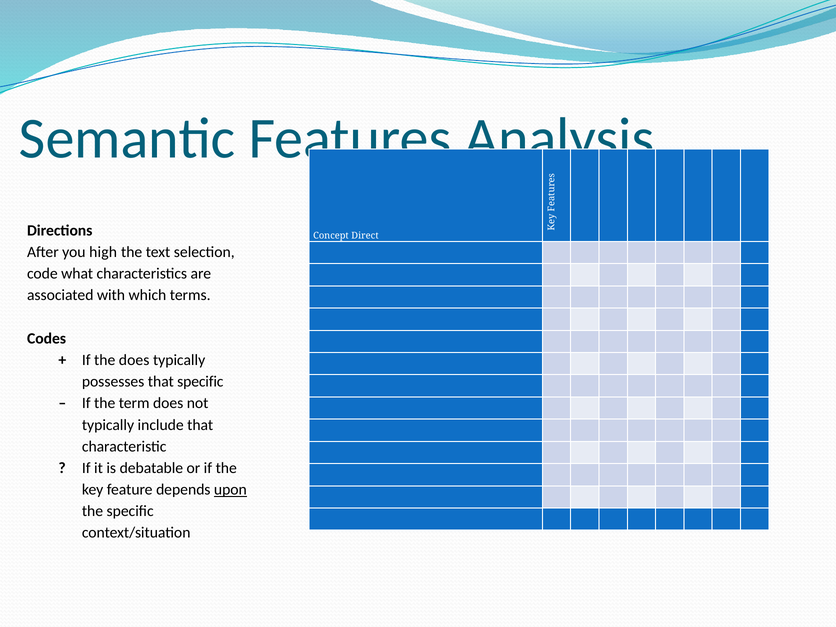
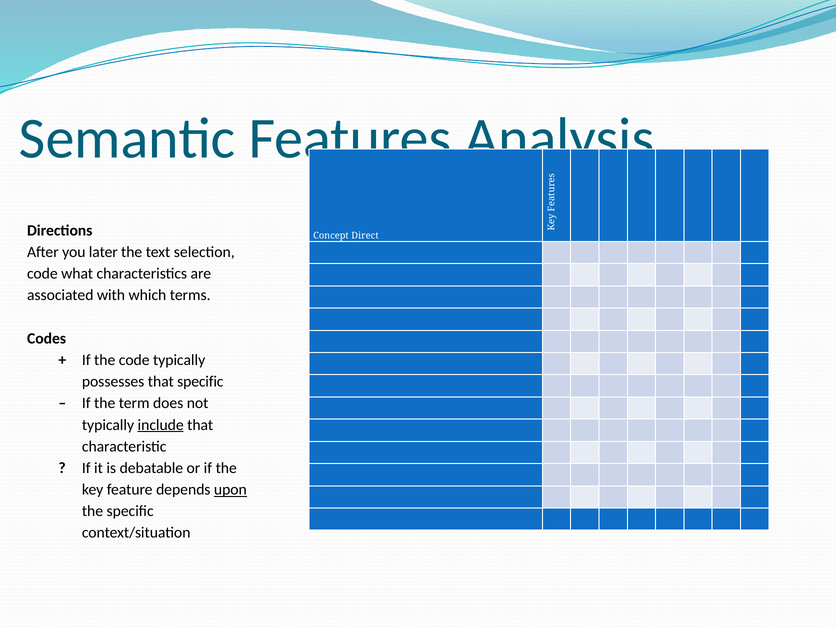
high: high -> later (103, 252)
the does: does -> code (134, 360)
include underline: none -> present (161, 425)
